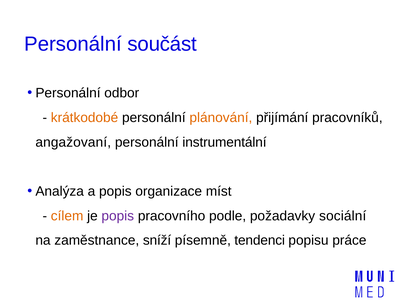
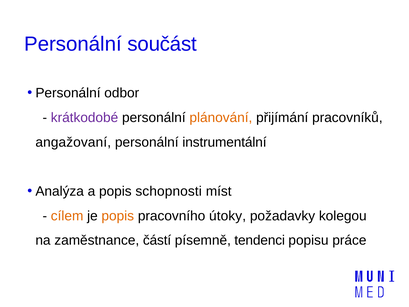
krátkodobé colour: orange -> purple (85, 118)
organizace: organizace -> schopnosti (169, 191)
popis colour: purple -> orange (118, 216)
podle: podle -> útoky (228, 216)
sociální: sociální -> kolegou (343, 216)
sníží: sníží -> částí (157, 240)
